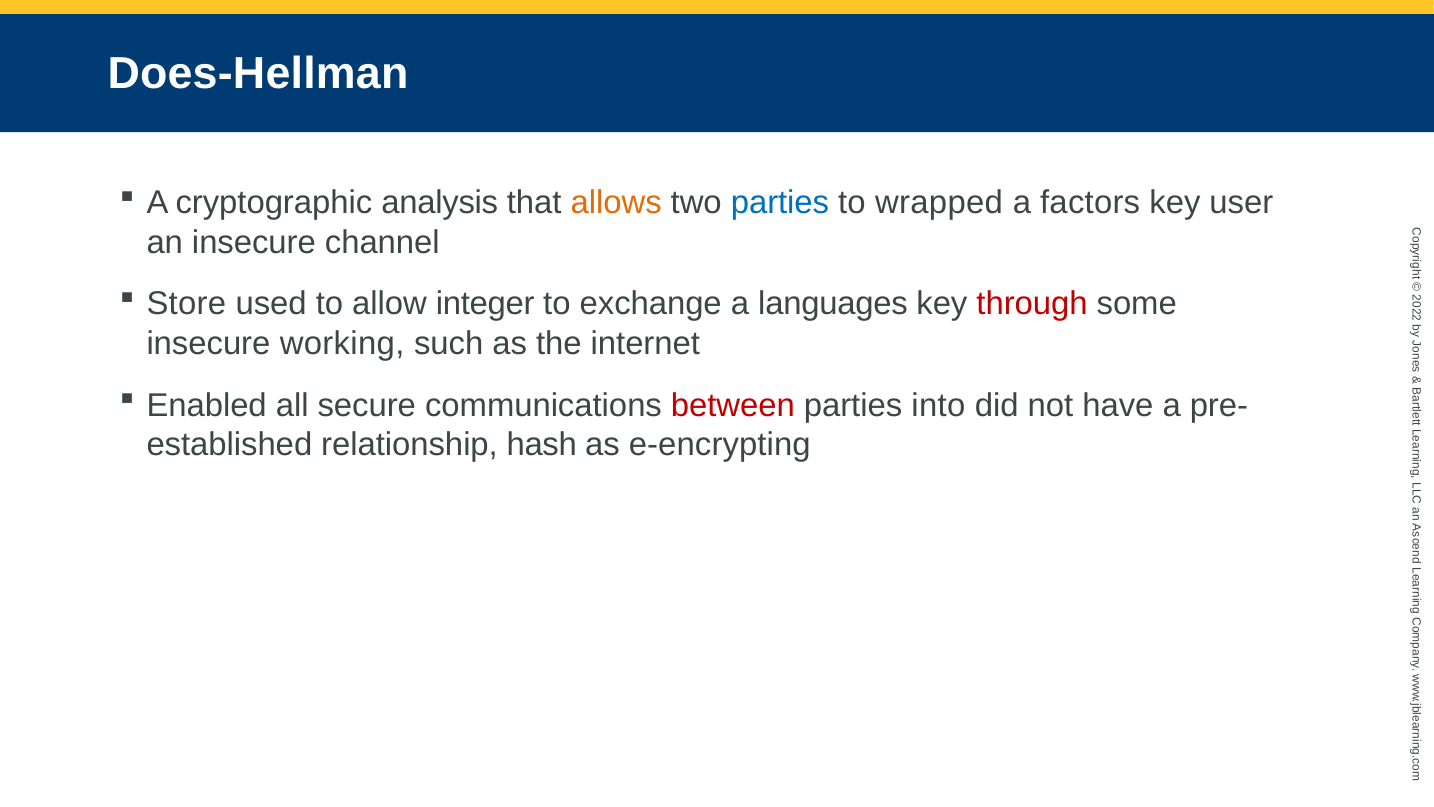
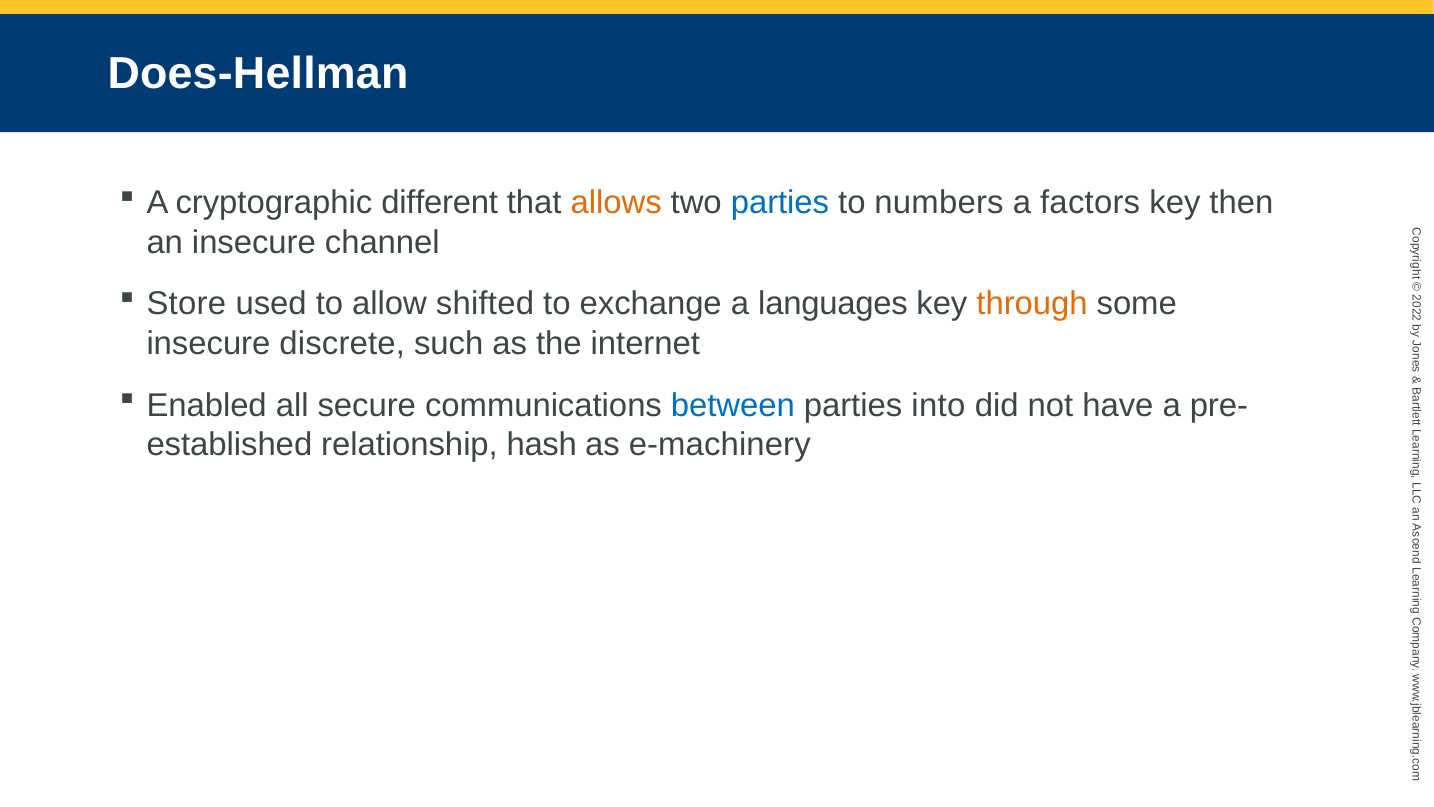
analysis: analysis -> different (440, 203)
wrapped: wrapped -> numbers (939, 203)
user: user -> then (1241, 203)
integer: integer -> shifted (485, 304)
through colour: red -> orange (1032, 304)
working: working -> discrete (342, 343)
between colour: red -> blue (733, 405)
e-encrypting: e-encrypting -> e-machinery (720, 445)
